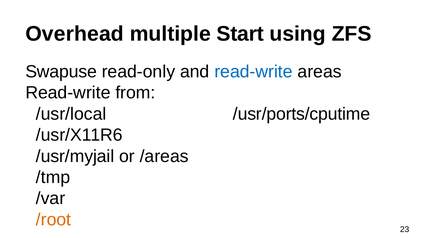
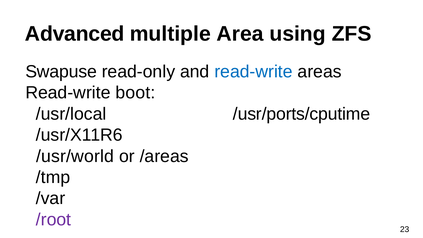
Overhead: Overhead -> Advanced (75, 34)
Start: Start -> Area (240, 34)
from: from -> boot (135, 93)
/usr/myjail: /usr/myjail -> /usr/world (75, 156)
/root colour: orange -> purple (54, 220)
